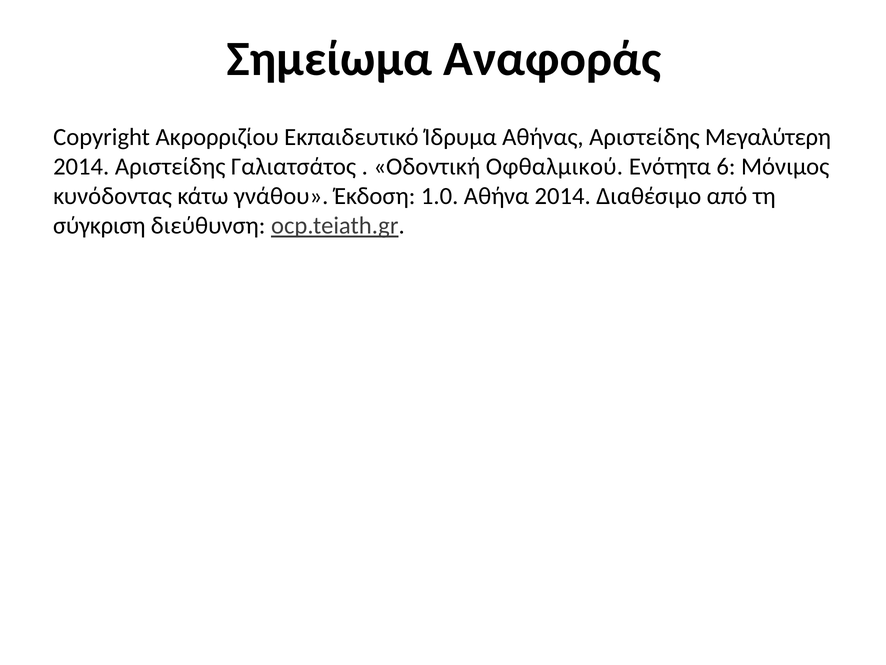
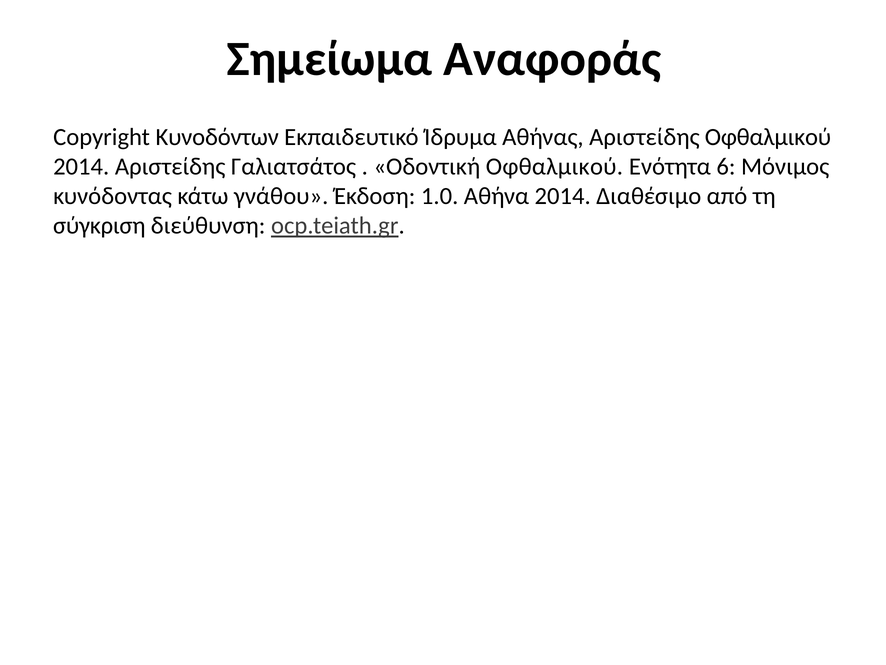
Ακρορριζίου: Ακρορριζίου -> Κυνοδόντων (217, 137)
Αριστείδης Μεγαλύτερη: Μεγαλύτερη -> Οφθαλμικού (768, 137)
